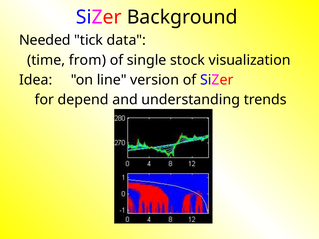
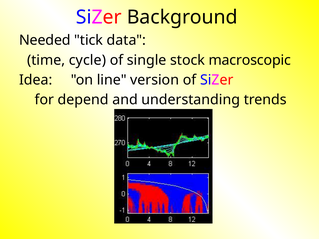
from: from -> cycle (87, 60)
visualization: visualization -> macroscopic (250, 60)
